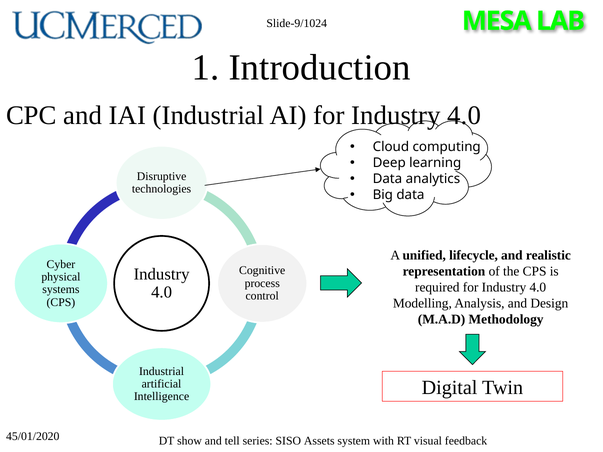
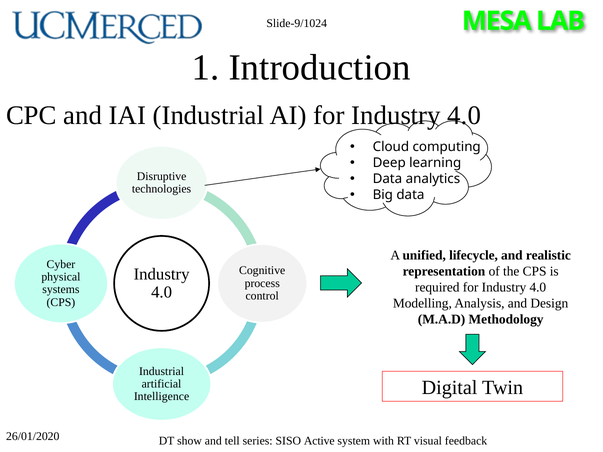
45/01/2020: 45/01/2020 -> 26/01/2020 (33, 436)
Assets: Assets -> Active (319, 441)
